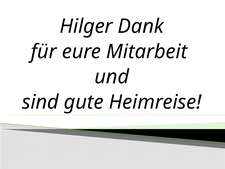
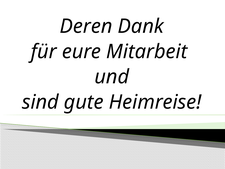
Hilger: Hilger -> Deren (86, 26)
